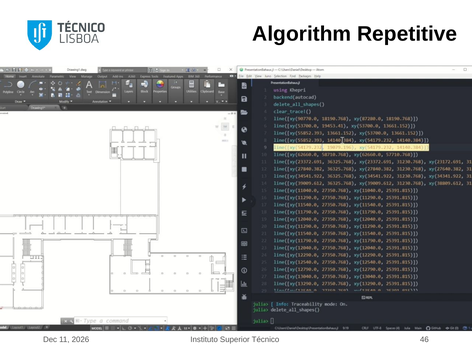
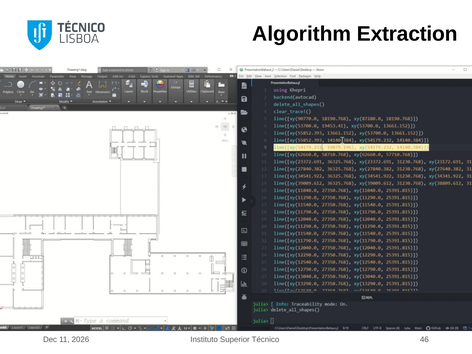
Repetitive: Repetitive -> Extraction (407, 34)
